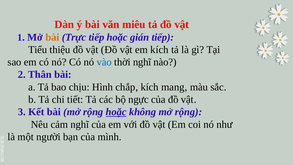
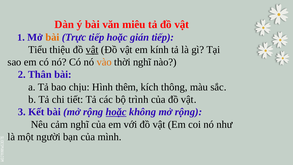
vật underline: none -> present (92, 50)
em kích: kích -> kính (160, 50)
vào colour: blue -> orange (104, 62)
chắp: chắp -> thêm (127, 87)
mang: mang -> thông (174, 87)
ngực: ngực -> trình (138, 99)
